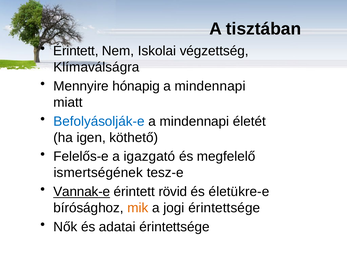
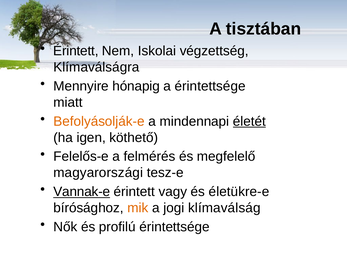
mindennapi: mindennapi -> érintettsége (210, 86)
Befolyásolják-e colour: blue -> orange (99, 121)
életét underline: none -> present (249, 121)
igazgató: igazgató -> felmérés (150, 156)
ismertségének: ismertségének -> magyarországi (98, 172)
rövid: rövid -> vagy (173, 191)
jogi érintettsége: érintettsége -> klímaválság (224, 207)
adatai: adatai -> profilú (117, 226)
